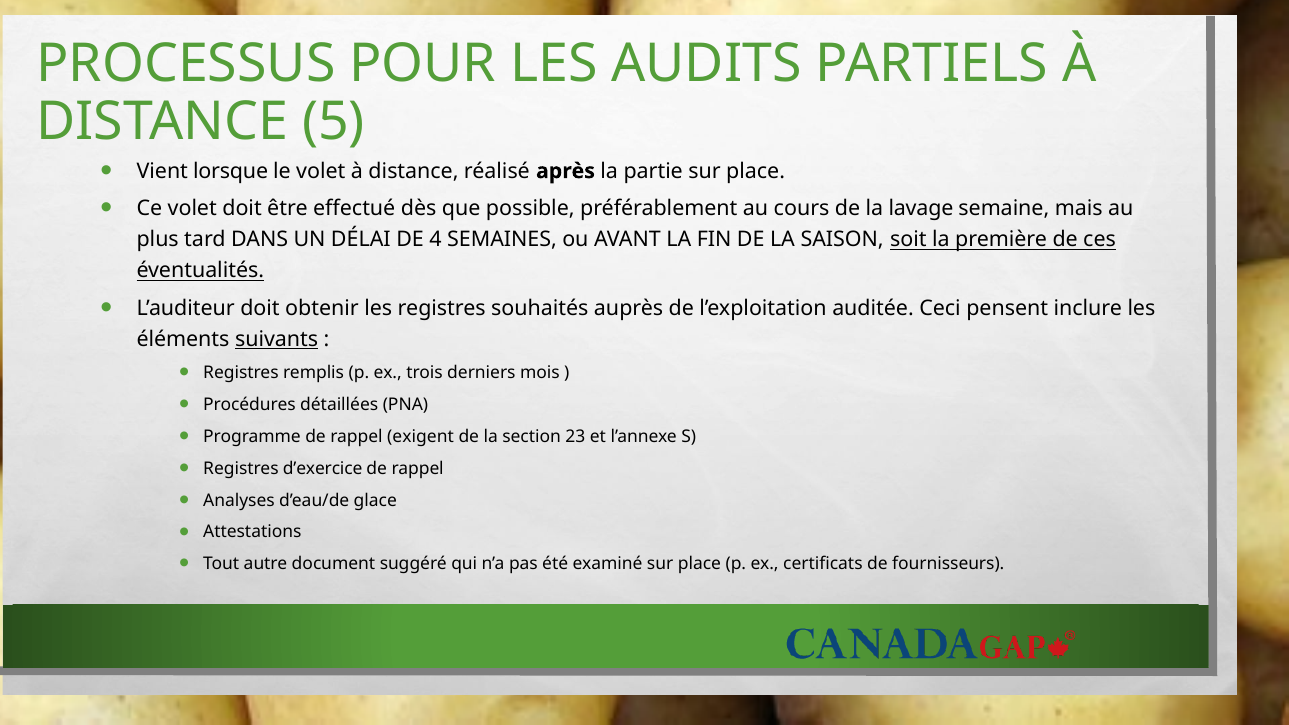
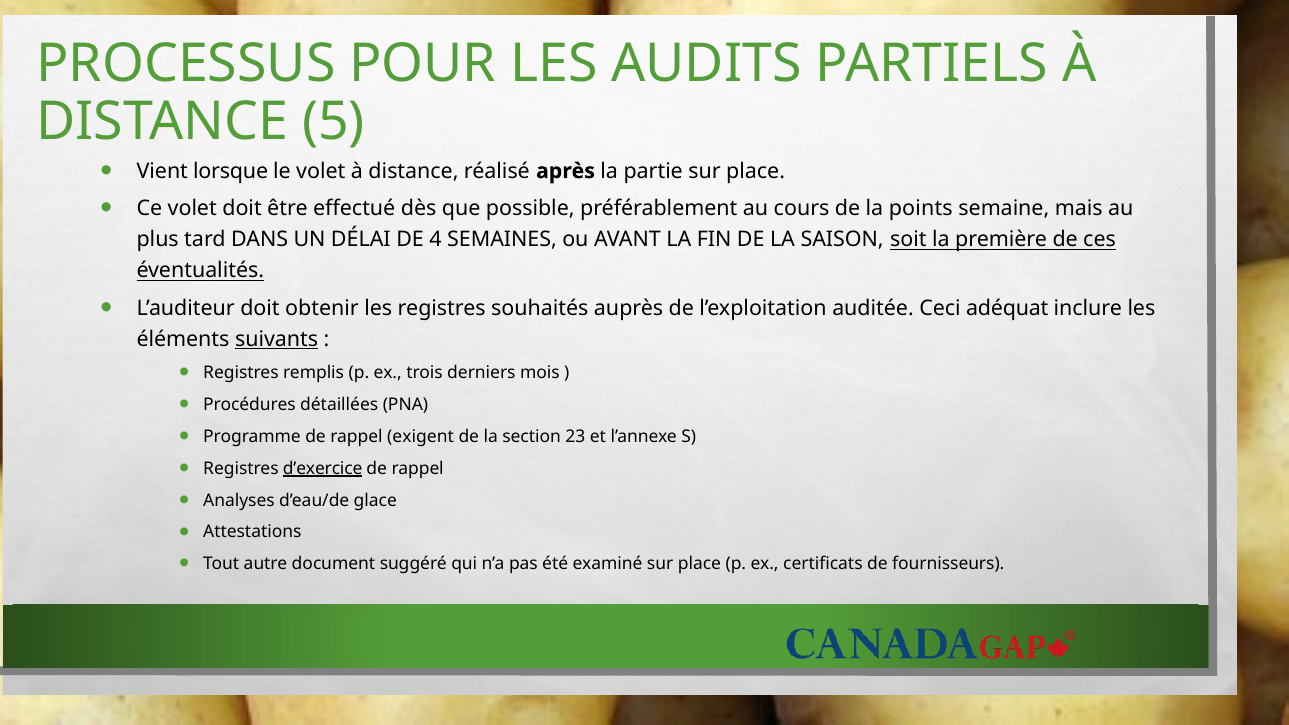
lavage: lavage -> points (921, 209)
pensent: pensent -> adéquat (1007, 308)
d’exercice underline: none -> present (323, 469)
